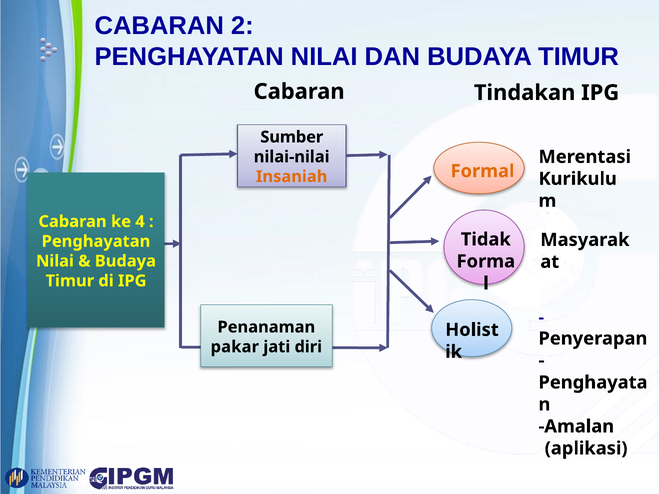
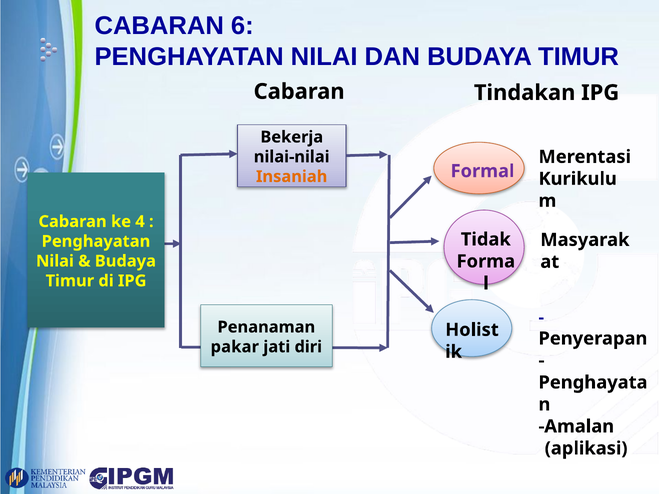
2: 2 -> 6 (242, 26)
Sumber: Sumber -> Bekerja (292, 137)
Formal colour: orange -> purple (483, 171)
